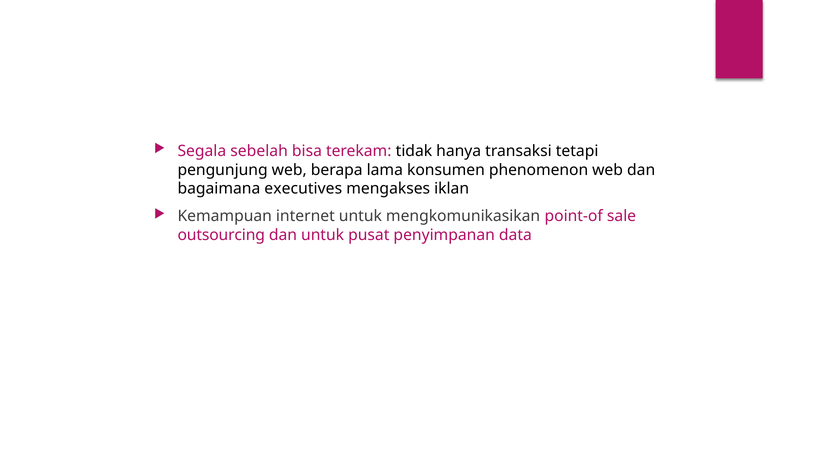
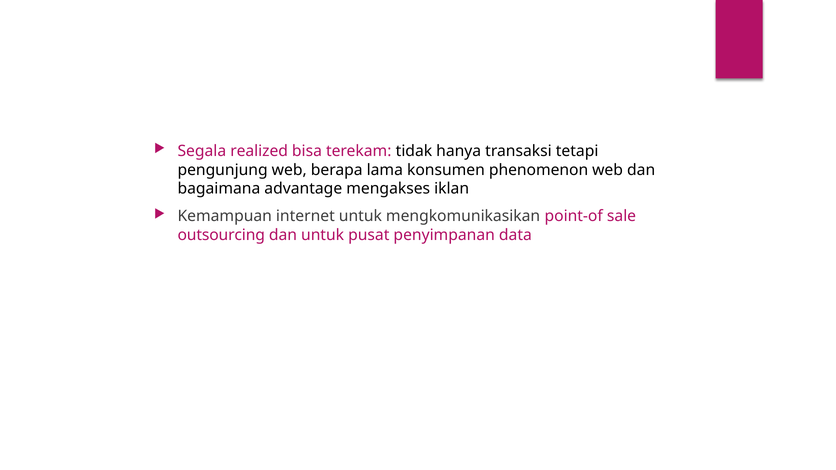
sebelah: sebelah -> realized (259, 151)
executives: executives -> advantage (303, 189)
